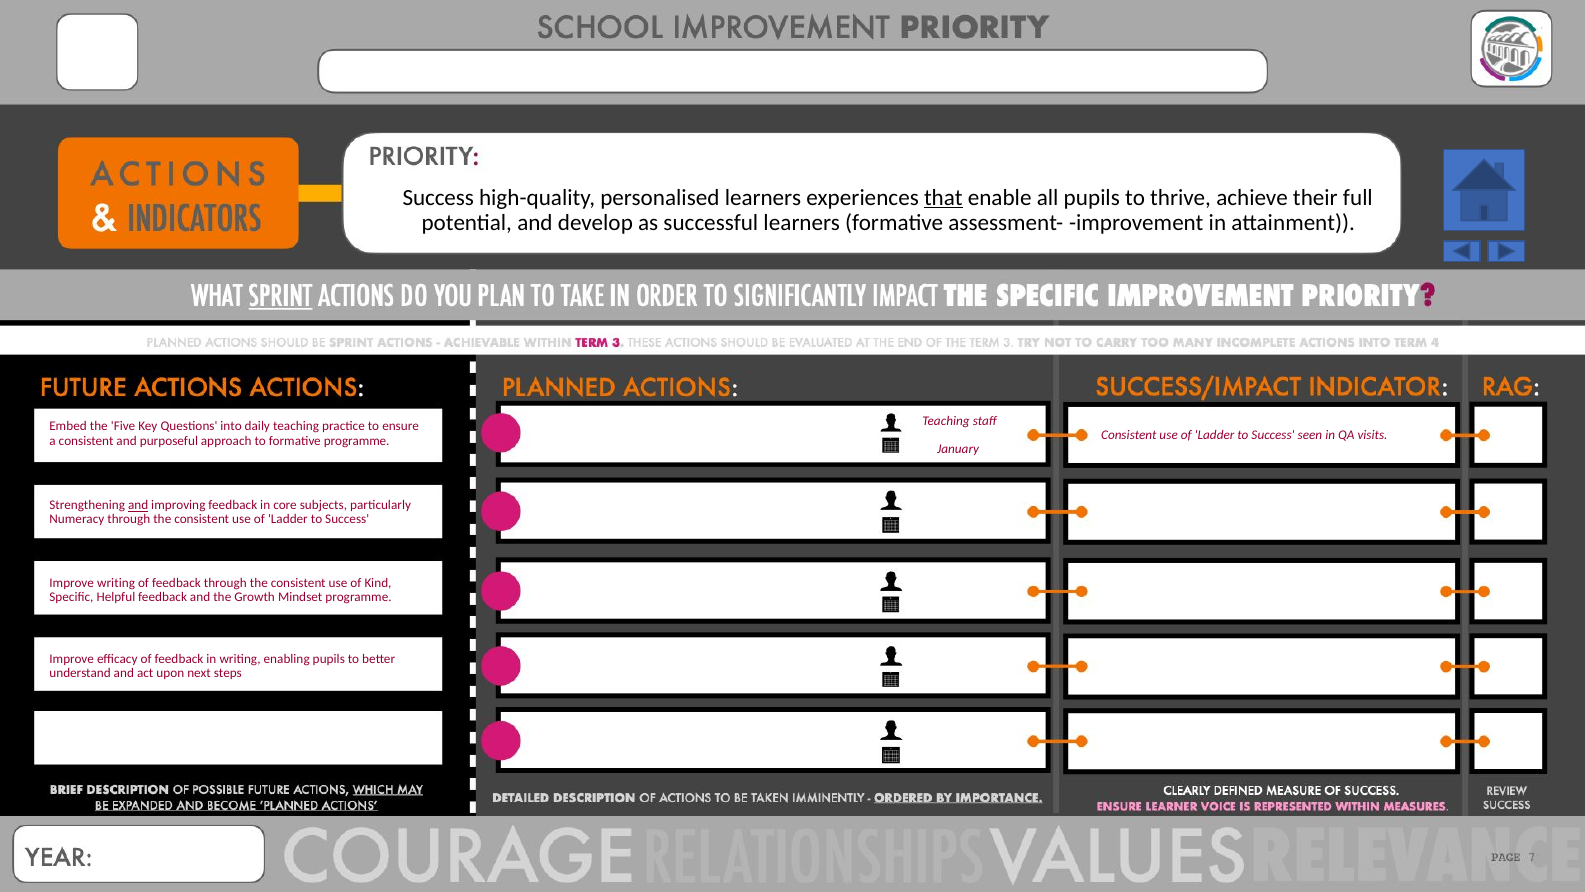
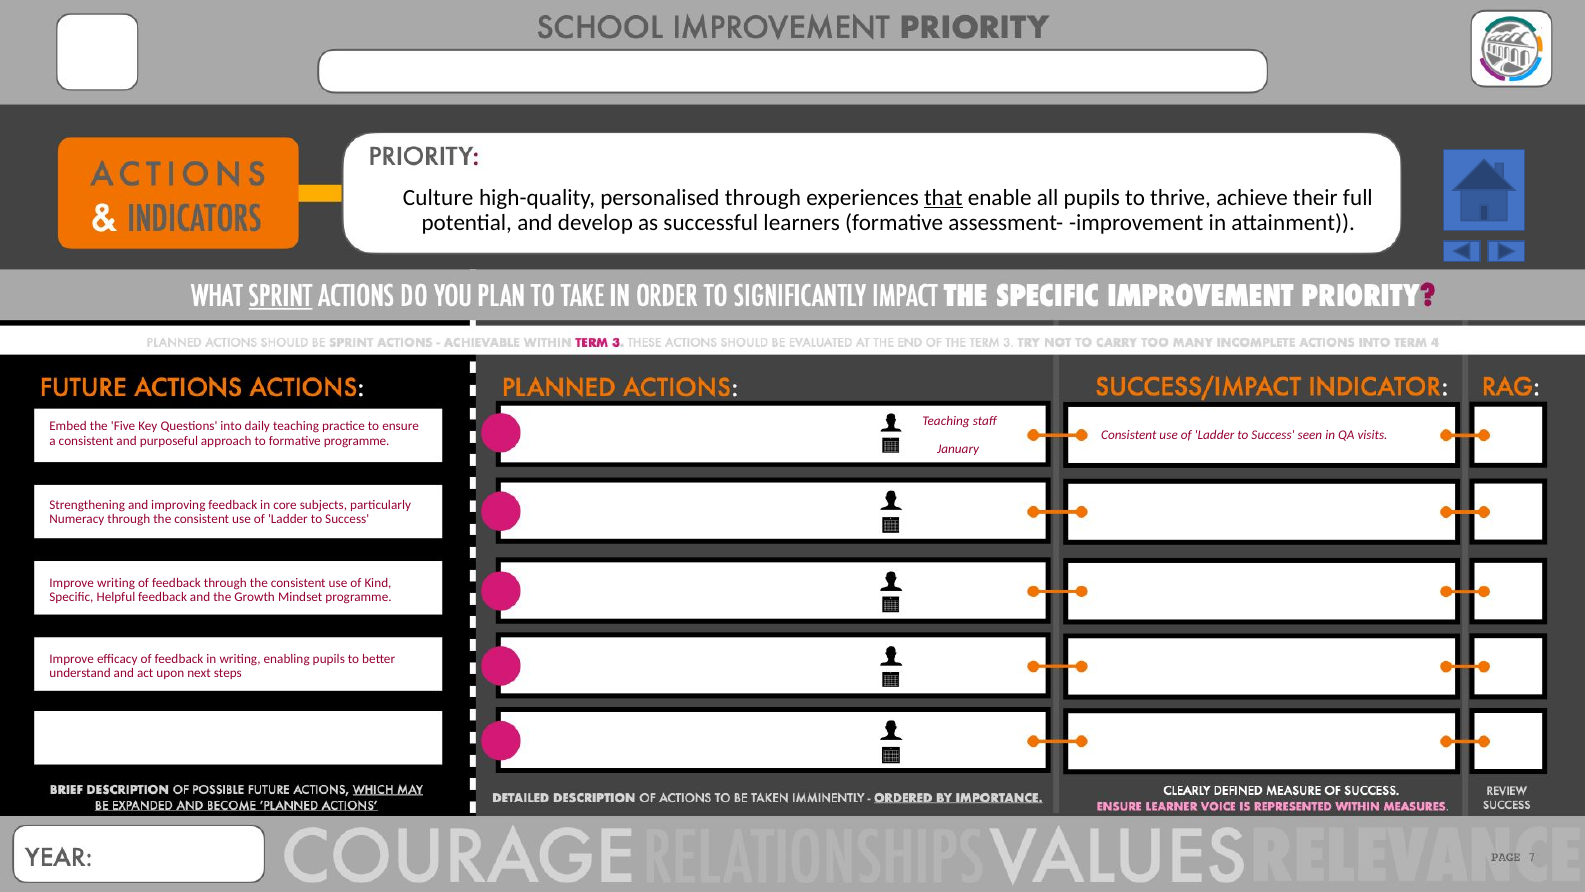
Success: Success -> Culture (438, 197)
personalised learners: learners -> through (763, 197)
and underline: present -> none (138, 505)
